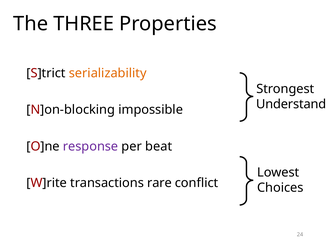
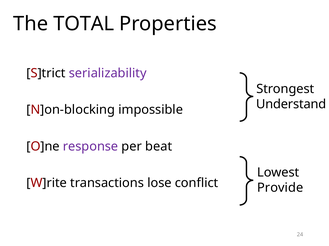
THREE: THREE -> TOTAL (84, 24)
serializability colour: orange -> purple (108, 73)
rare: rare -> lose (159, 184)
Choices: Choices -> Provide (280, 188)
